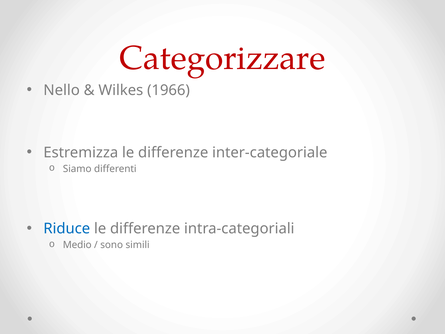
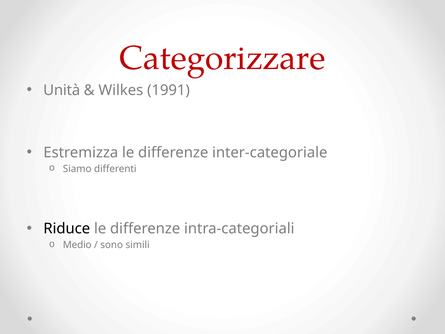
Nello: Nello -> Unità (62, 90)
1966: 1966 -> 1991 (169, 90)
Riduce colour: blue -> black (67, 228)
